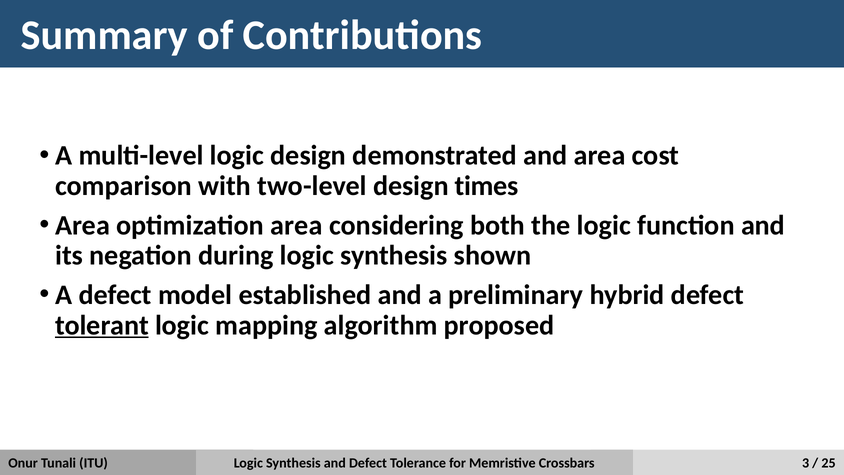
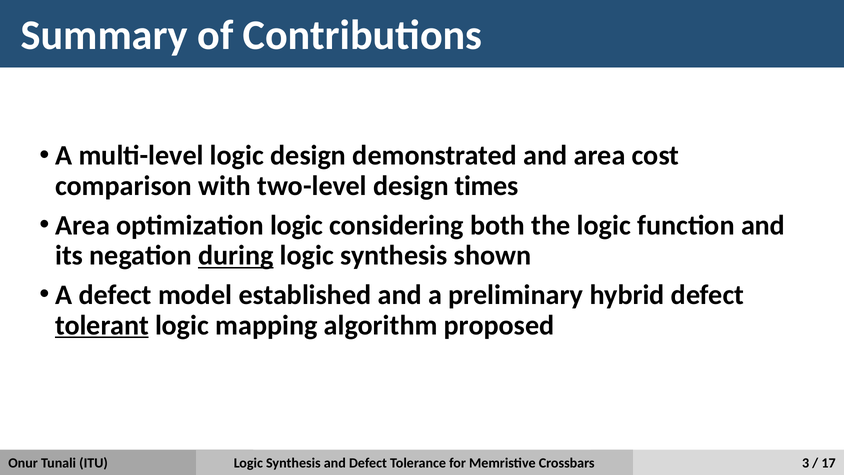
optimization area: area -> logic (297, 225)
during underline: none -> present (236, 256)
25: 25 -> 17 (829, 463)
